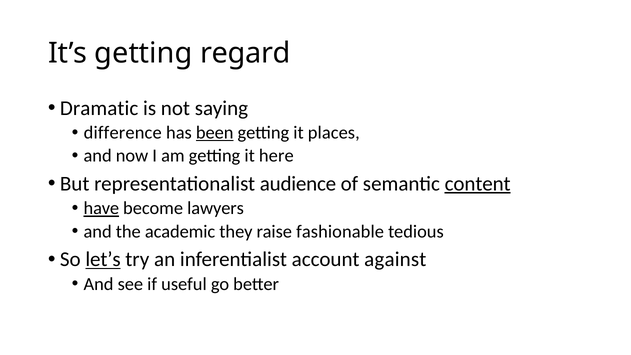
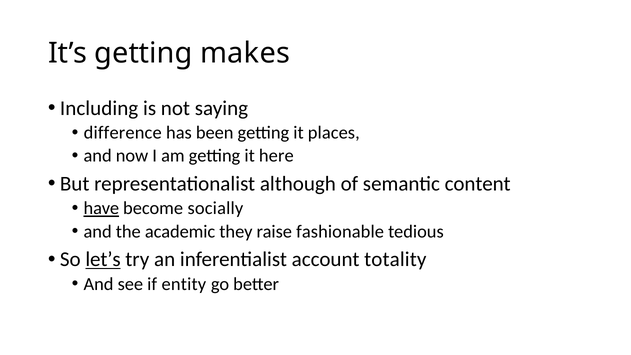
regard: regard -> makes (245, 53)
Dramatic: Dramatic -> Including (99, 108)
been underline: present -> none (215, 133)
audience: audience -> although (298, 184)
content underline: present -> none (478, 184)
lawyers: lawyers -> socially (215, 208)
against: against -> totality (395, 259)
useful: useful -> entity (184, 284)
